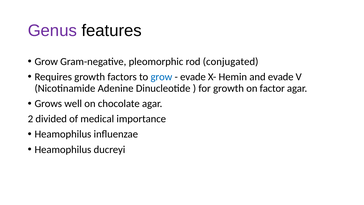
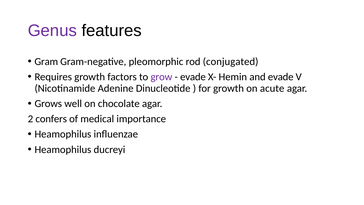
Grow: Grow -> Gram (46, 62)
grow colour: blue -> purple (161, 77)
factor: factor -> acute (272, 88)
divided: divided -> confers (51, 119)
